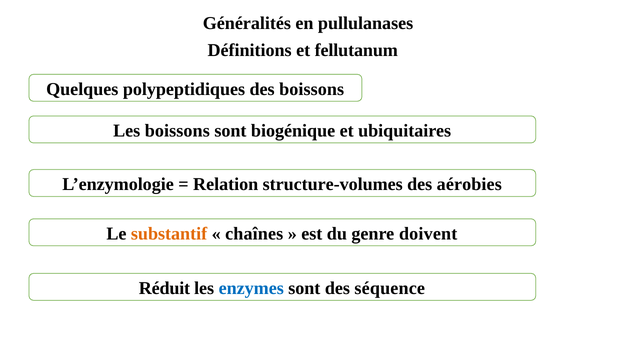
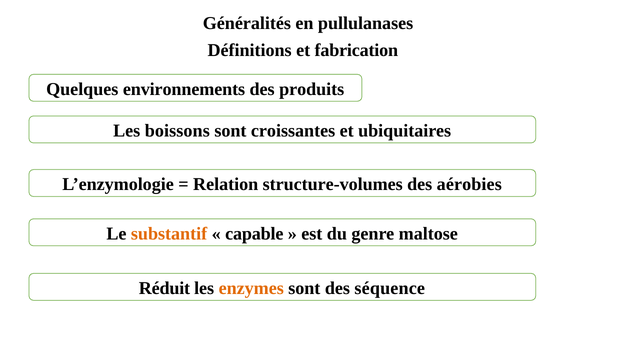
fellutanum: fellutanum -> fabrication (356, 50)
polypeptidiques: polypeptidiques -> environnements (184, 89)
des boissons: boissons -> produits (312, 89)
biogénique: biogénique -> croissantes (293, 131)
chaînes: chaînes -> capable (254, 233)
doivent: doivent -> maltose (428, 233)
enzymes colour: blue -> orange (251, 288)
